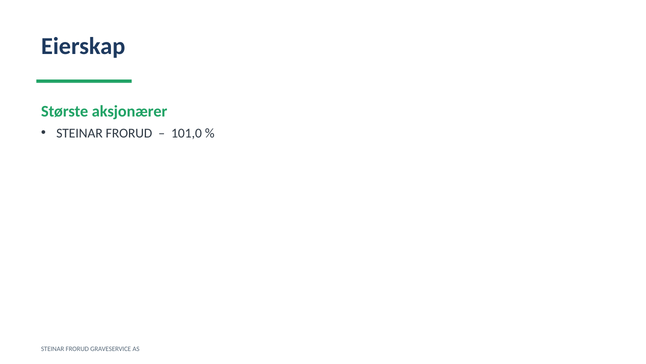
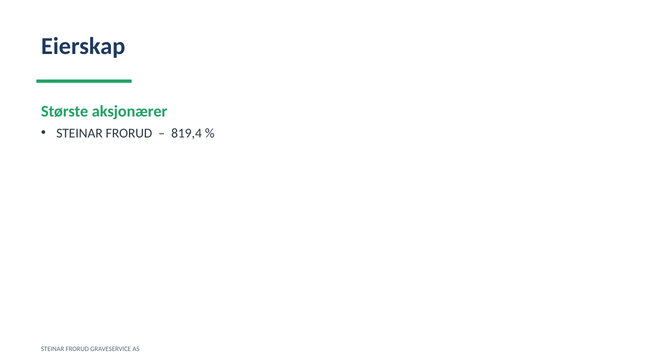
101,0: 101,0 -> 819,4 (186, 133)
